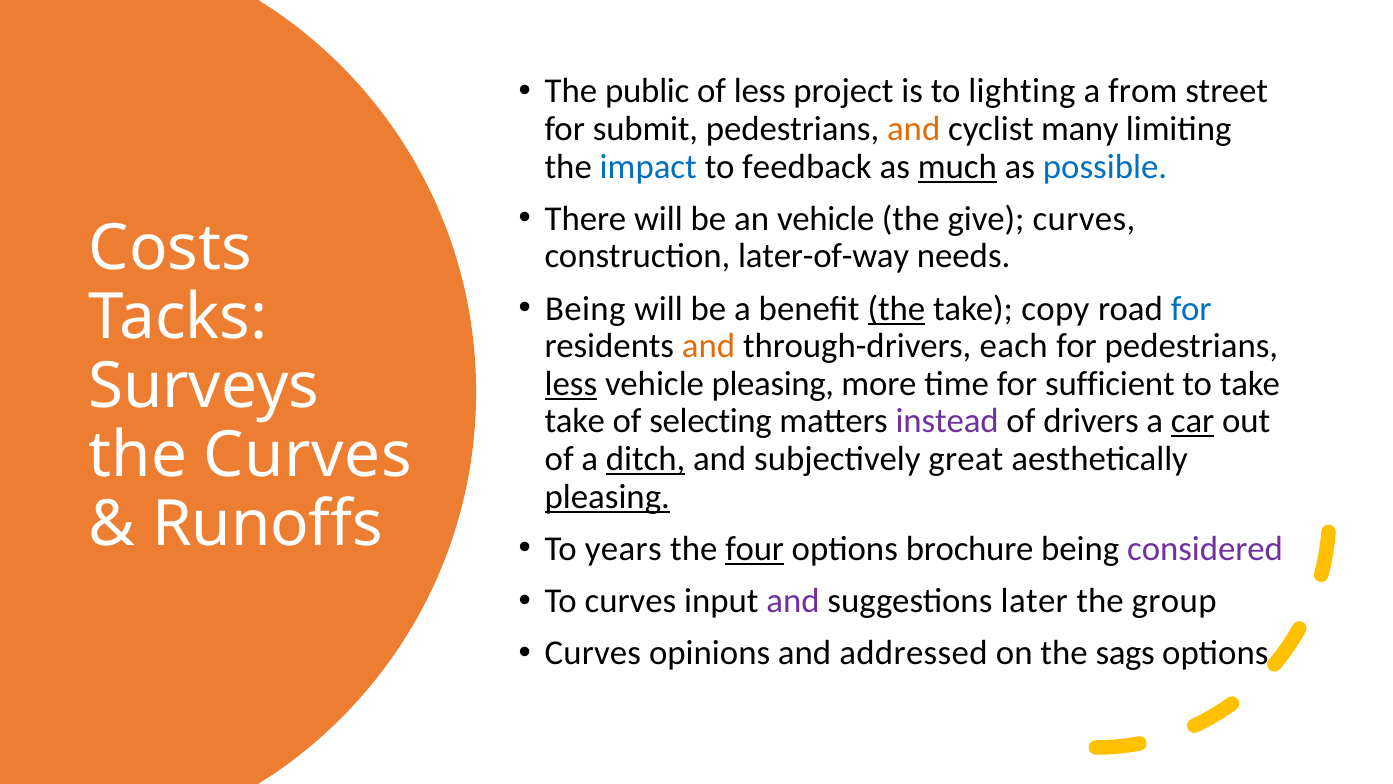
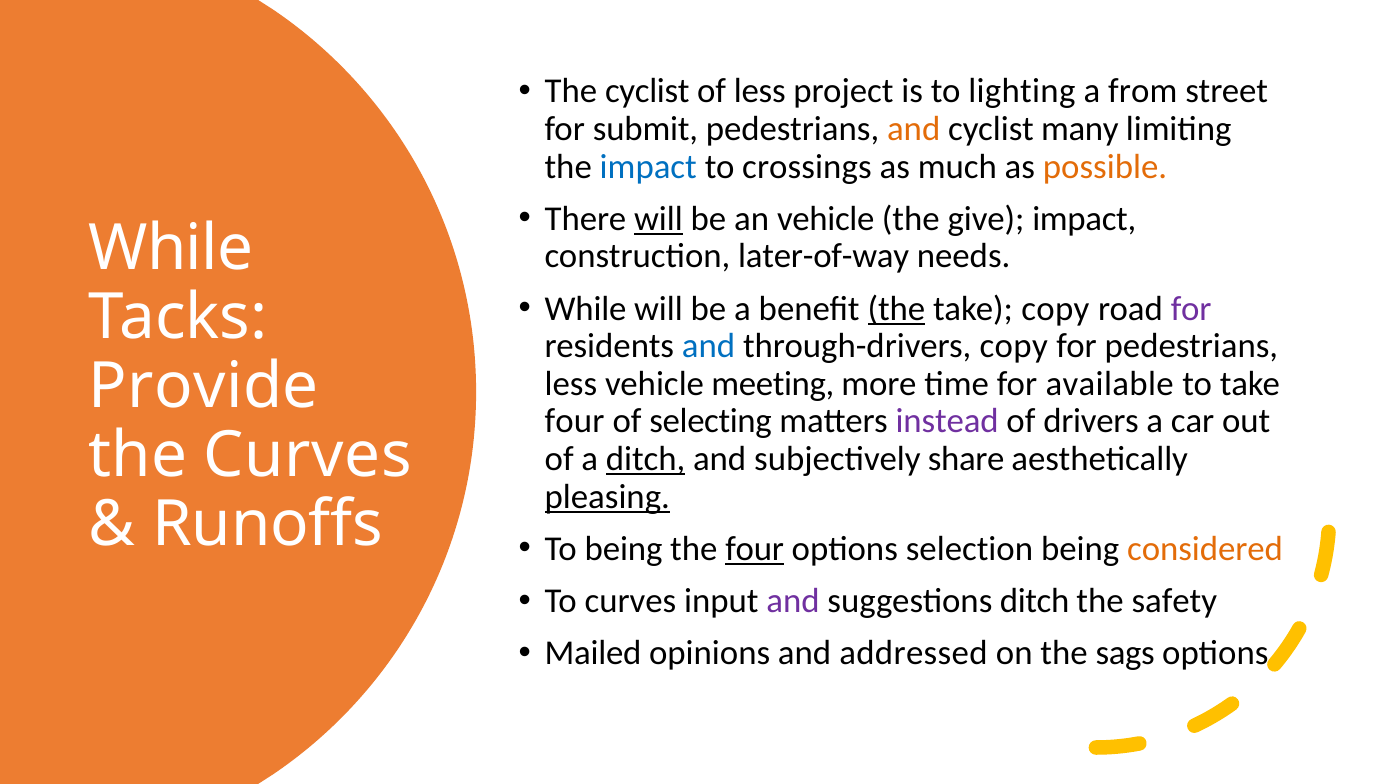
The public: public -> cyclist (647, 91)
feedback: feedback -> crossings (807, 167)
much underline: present -> none (957, 167)
possible colour: blue -> orange (1105, 167)
will underline: none -> present (658, 219)
give curves: curves -> impact (1084, 219)
Costs: Costs -> While (171, 248)
Being: Being -> While (586, 308)
for colour: blue -> purple (1191, 308)
and colour: orange -> blue (709, 346)
through-drivers each: each -> copy (1014, 346)
Surveys: Surveys -> Provide (204, 386)
less underline: present -> none (571, 384)
vehicle pleasing: pleasing -> meeting (773, 384)
sufficient: sufficient -> available (1110, 384)
take: take -> four (575, 421)
car underline: present -> none (1193, 421)
great: great -> share (966, 459)
To years: years -> being (624, 548)
brochure: brochure -> selection (969, 548)
considered colour: purple -> orange (1205, 548)
suggestions later: later -> ditch (1035, 601)
group: group -> safety (1174, 601)
Curves: Curves -> Mailed (593, 653)
